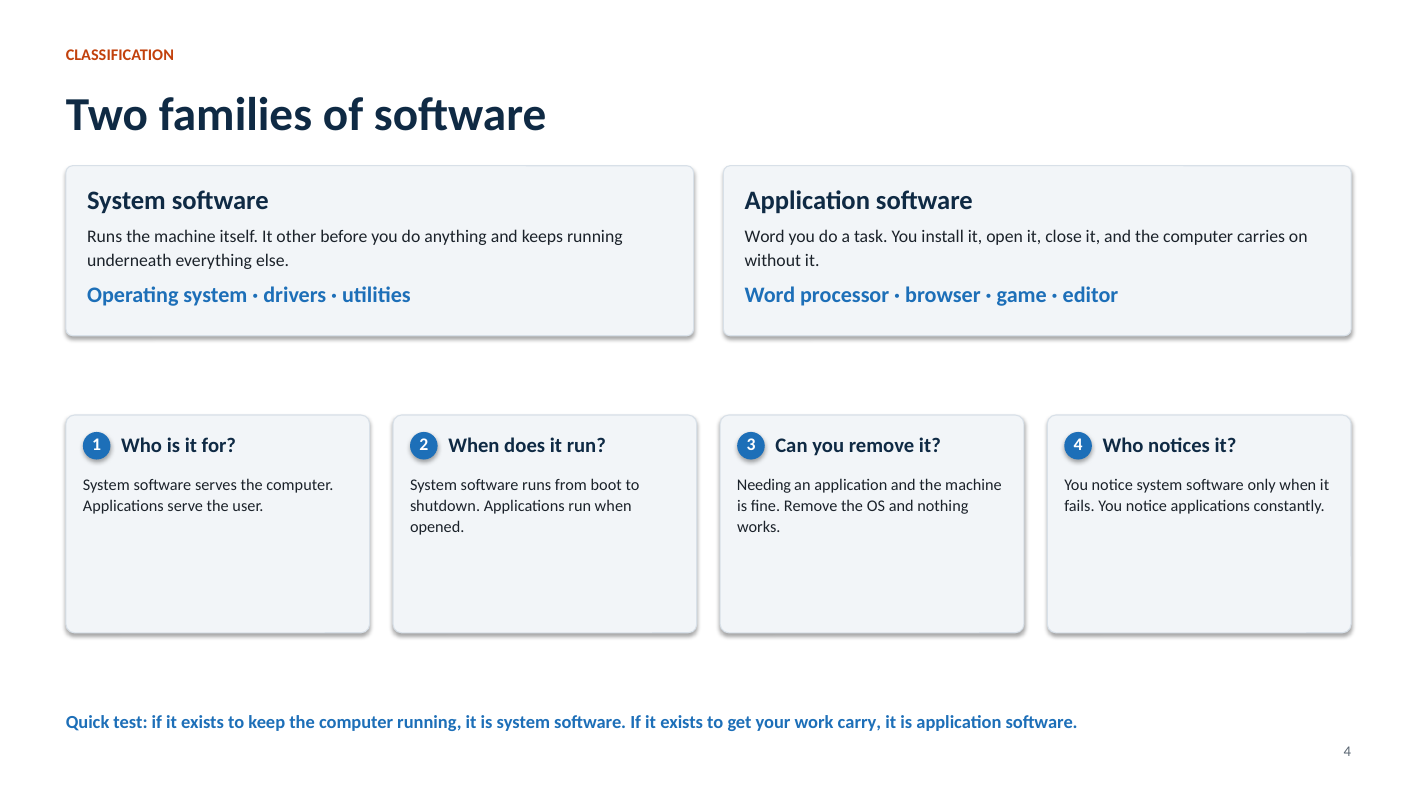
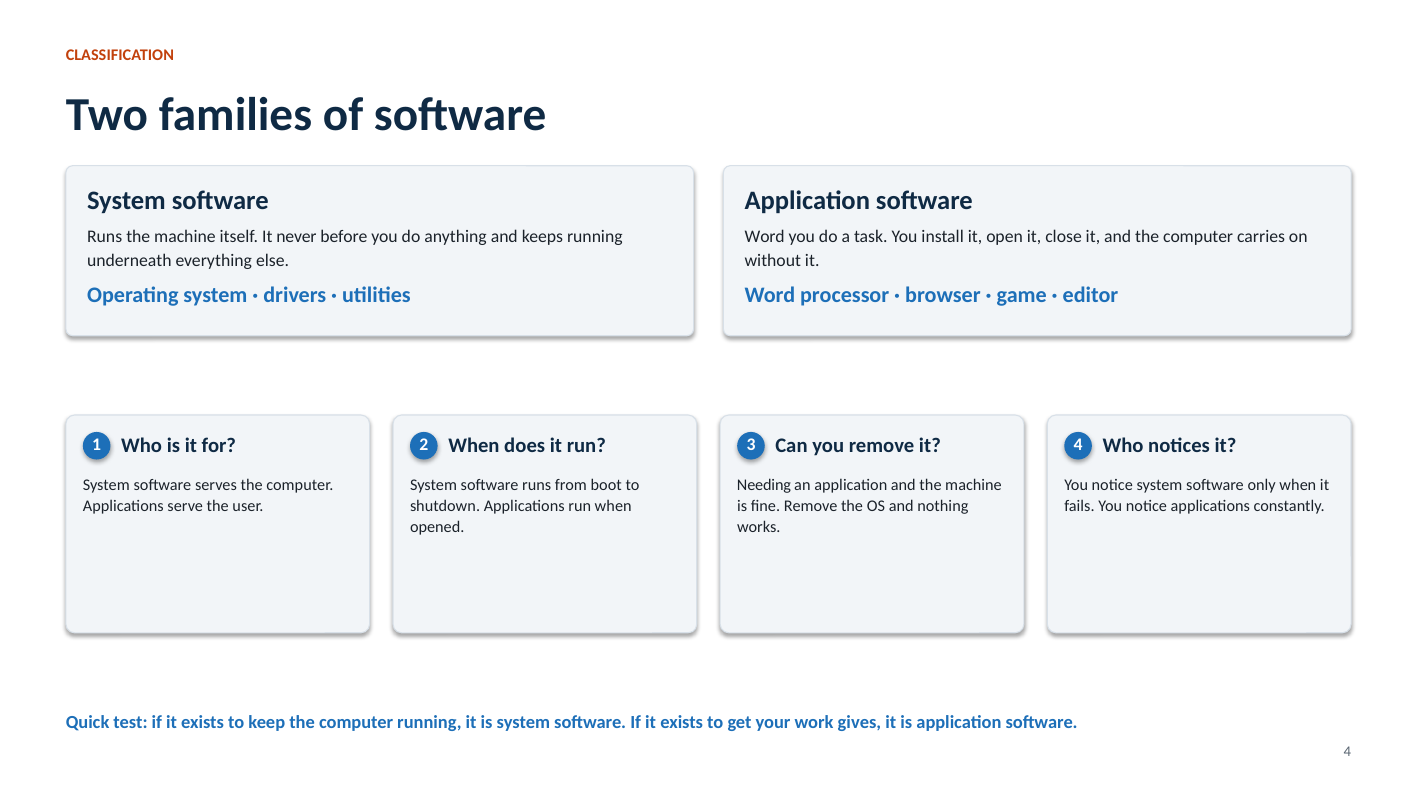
other: other -> never (296, 237)
carry: carry -> gives (859, 723)
